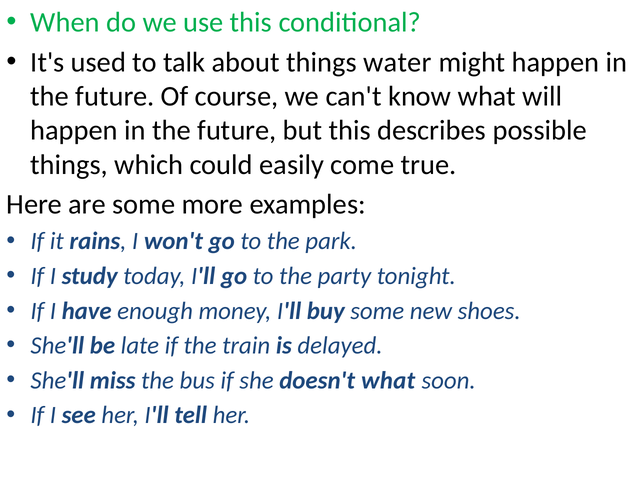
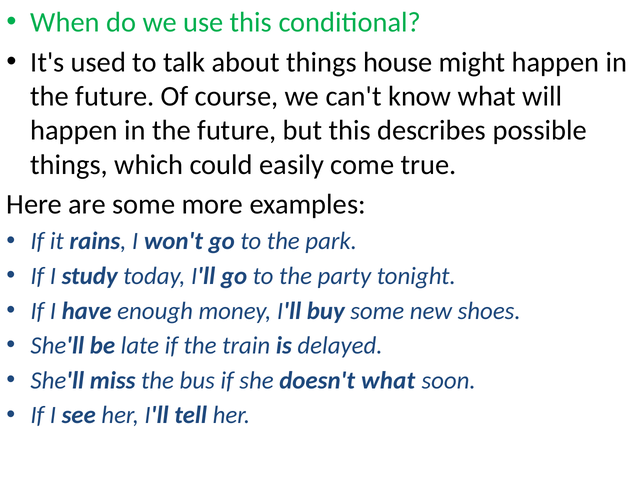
water: water -> house (398, 62)
